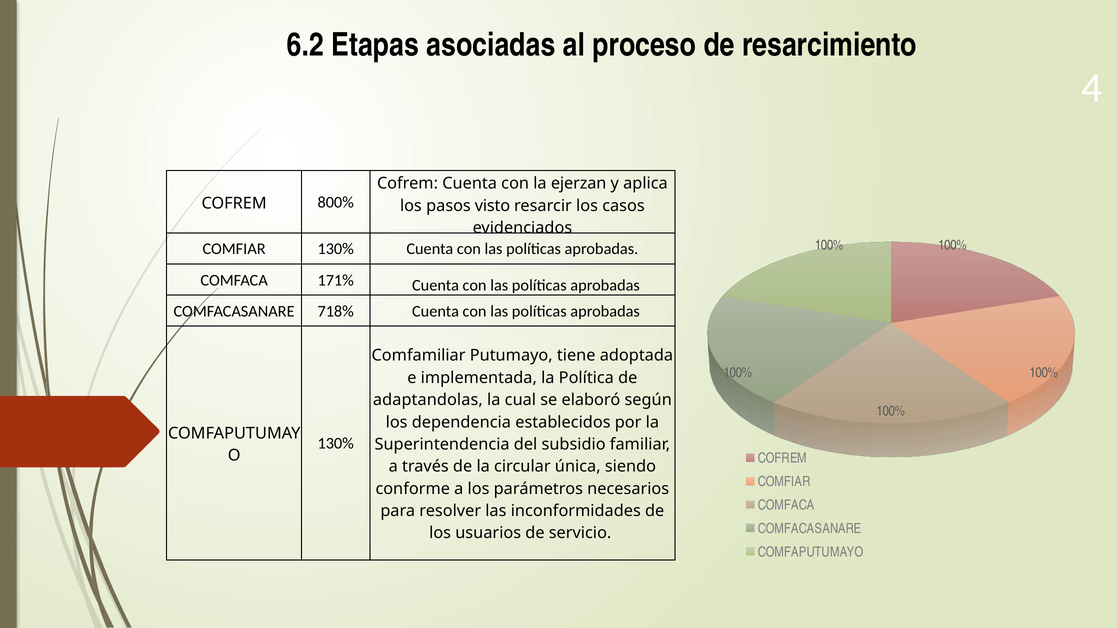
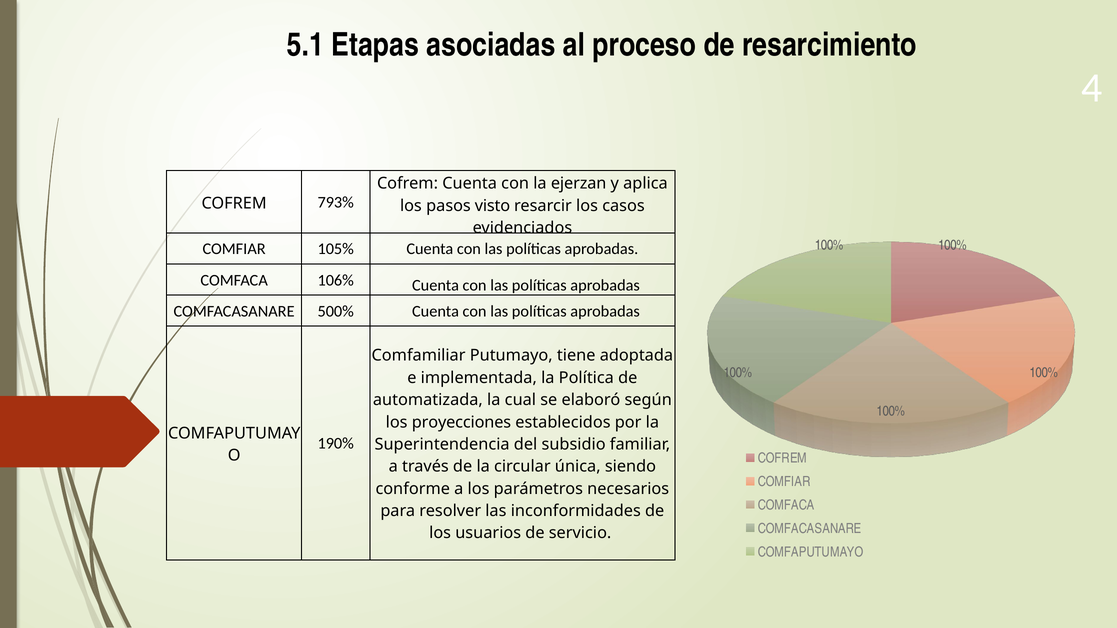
6.2: 6.2 -> 5.1 (305, 45)
800%: 800% -> 793% (336, 203)
COMFIAR 130%: 130% -> 105% (336, 249)
171%: 171% -> 106% (336, 280)
718%: 718% -> 500% (336, 311)
adaptandolas: adaptandolas -> automatizada (428, 400)
dependencia: dependencia -> proyecciones (461, 422)
130%: 130% -> 190% (336, 444)
